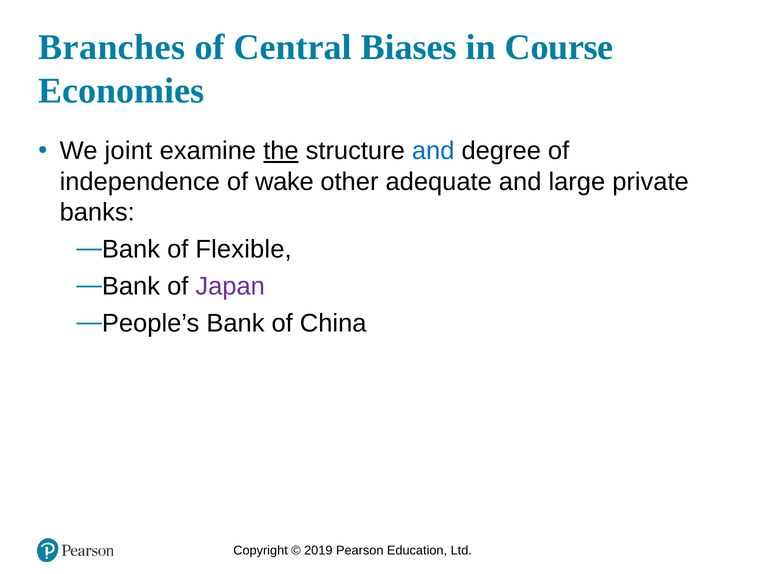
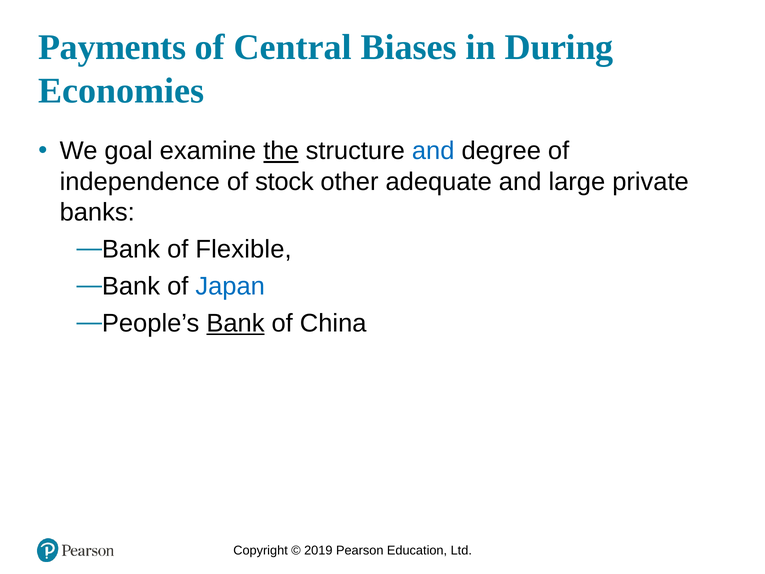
Branches: Branches -> Payments (112, 47)
Course: Course -> During (559, 47)
joint: joint -> goal (129, 151)
wake: wake -> stock (284, 182)
Japan colour: purple -> blue (230, 286)
Bank underline: none -> present (235, 323)
